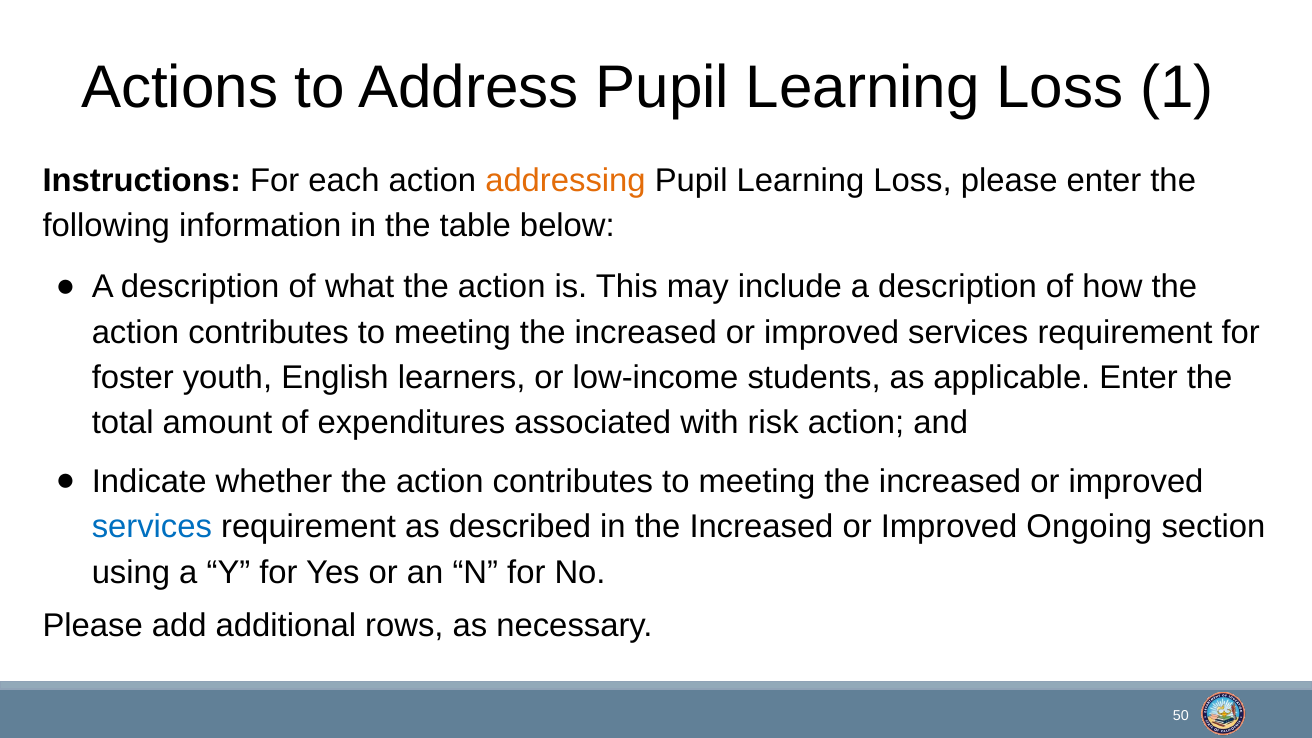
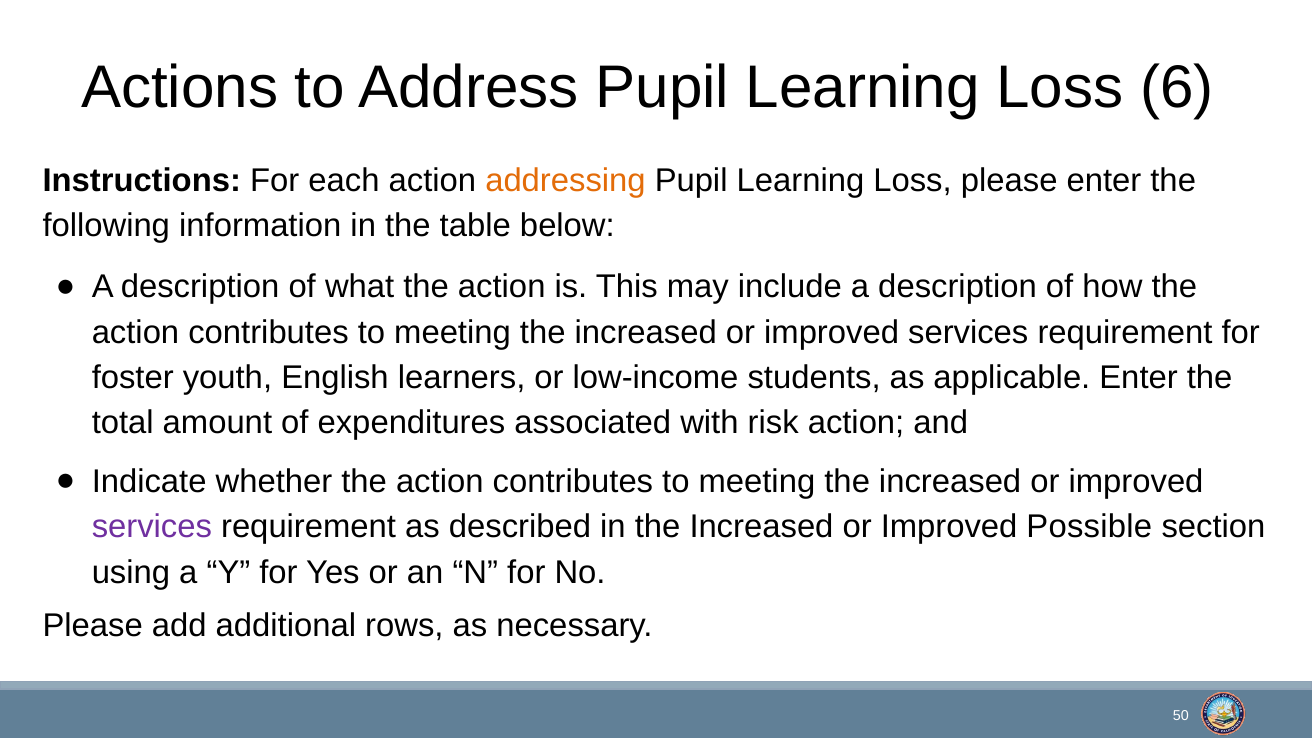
1: 1 -> 6 (1177, 88)
services colour: blue -> purple (152, 527)
Ongoing: Ongoing -> Possible (1089, 527)
